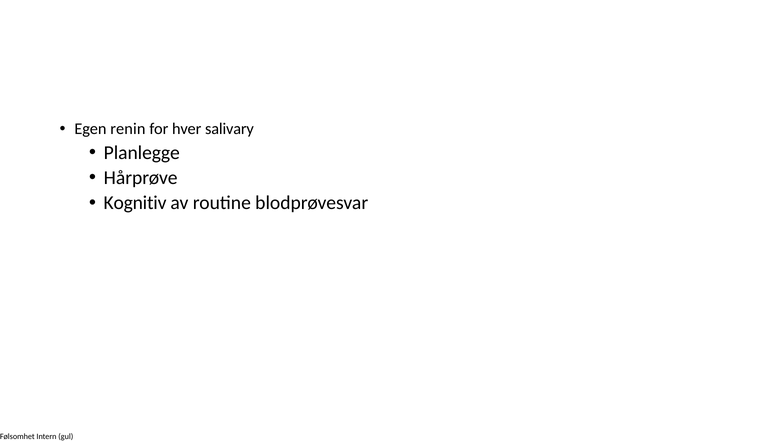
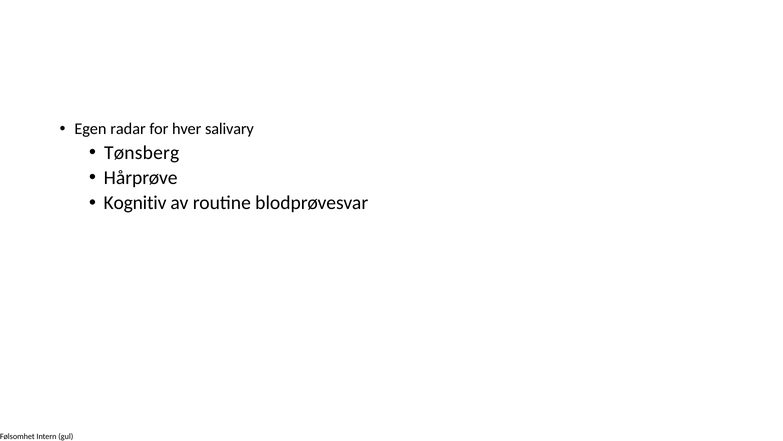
renin: renin -> radar (128, 129)
Planlegge: Planlegge -> Tønsberg (142, 152)
